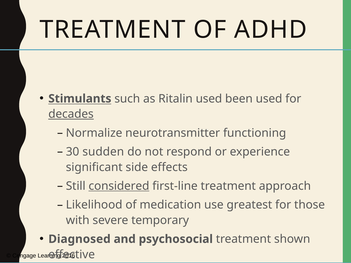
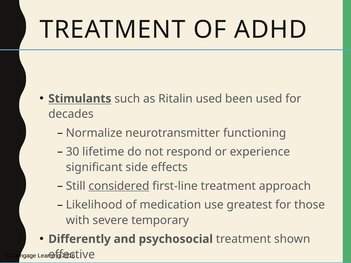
decades underline: present -> none (71, 114)
sudden: sudden -> lifetime (103, 152)
Diagnosed: Diagnosed -> Differently (80, 239)
